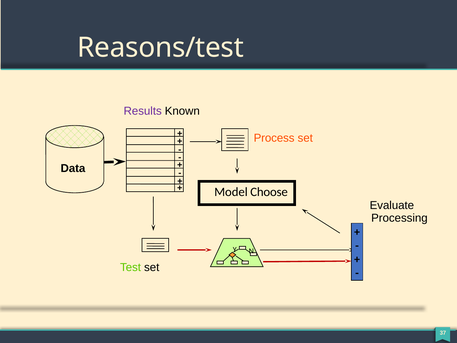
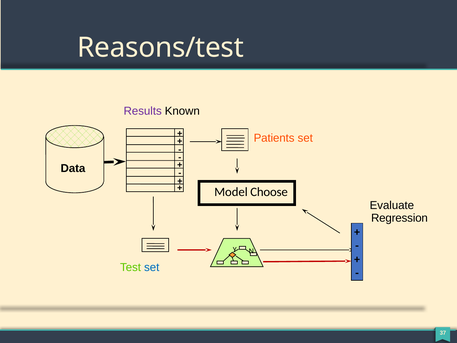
Process: Process -> Patients (274, 138)
Processing: Processing -> Regression (399, 218)
set colour: black -> blue (152, 267)
